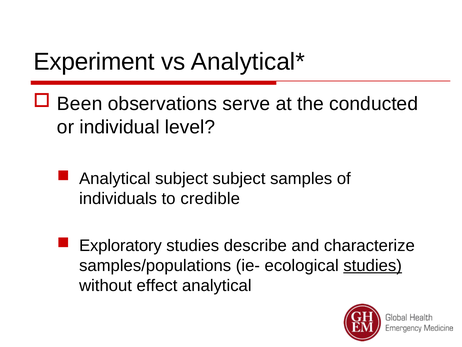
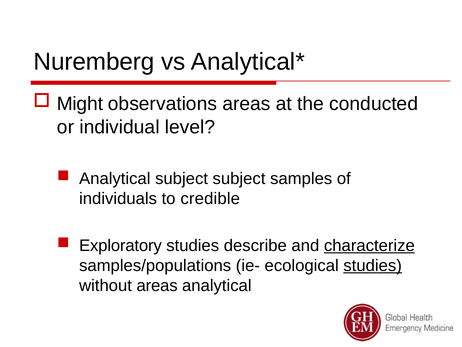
Experiment: Experiment -> Nuremberg (94, 62)
Been: Been -> Might (80, 104)
observations serve: serve -> areas (246, 104)
characterize underline: none -> present (369, 245)
without effect: effect -> areas (157, 285)
